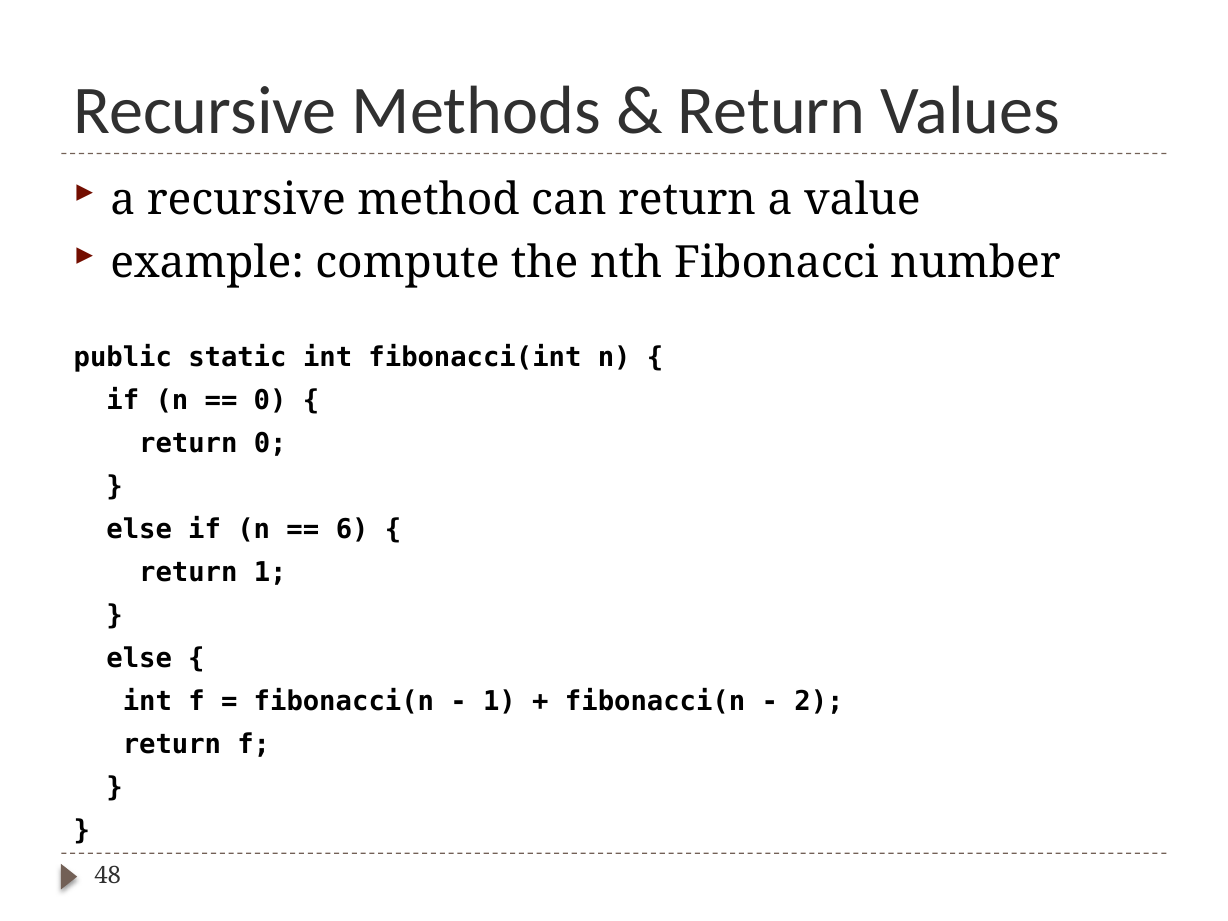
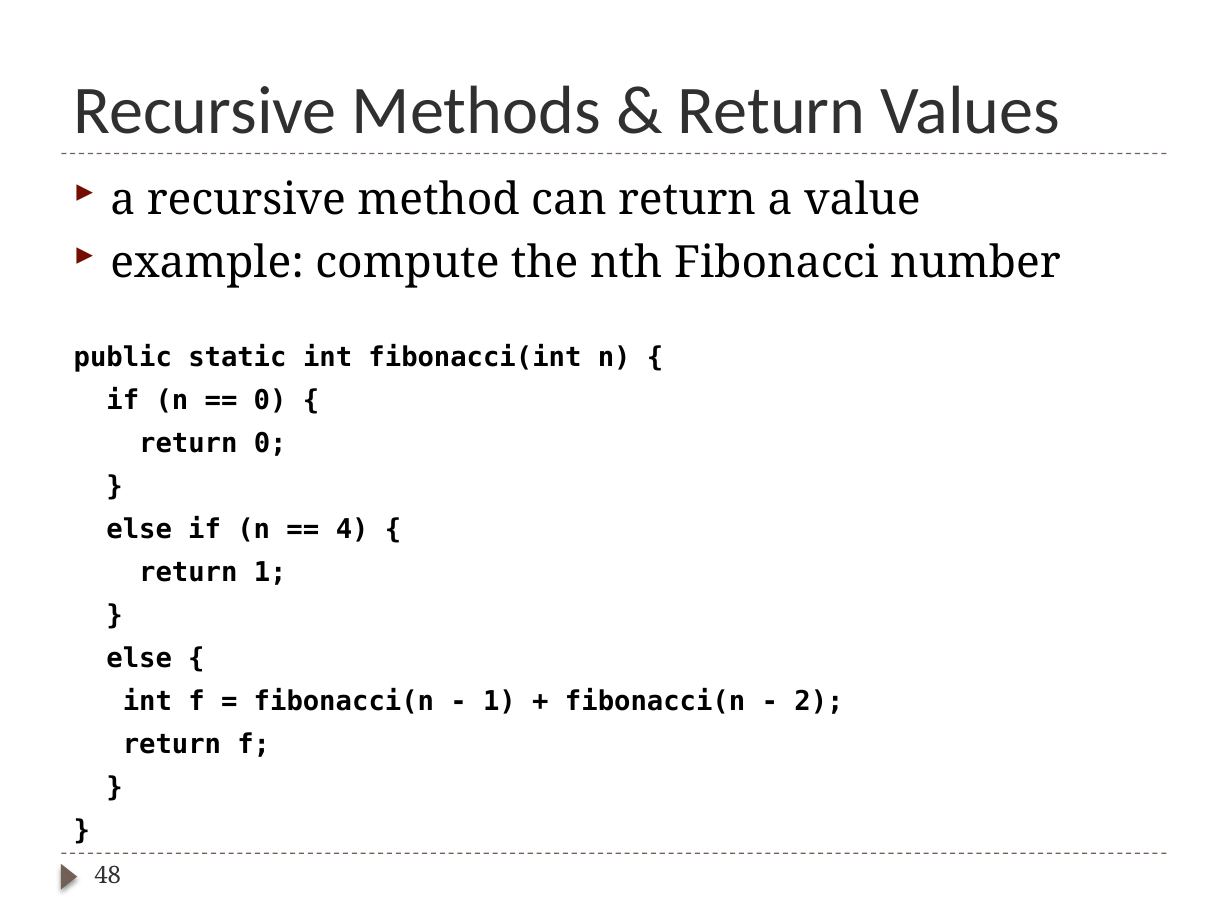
6: 6 -> 4 (352, 530)
